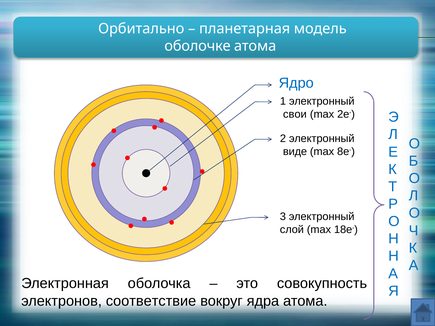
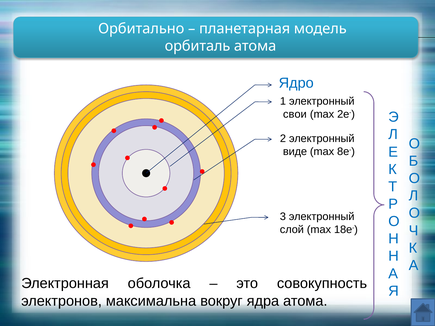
оболочке: оболочке -> орбиталь (197, 46)
соответствие: соответствие -> максимальна (151, 301)
